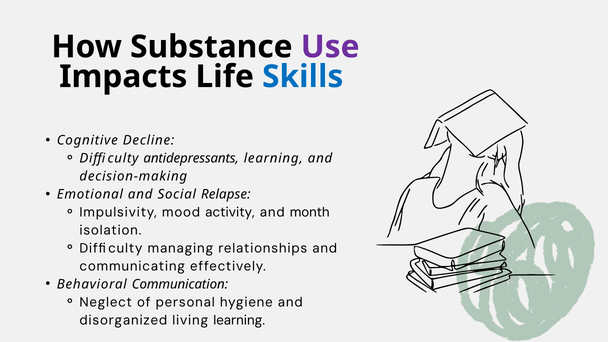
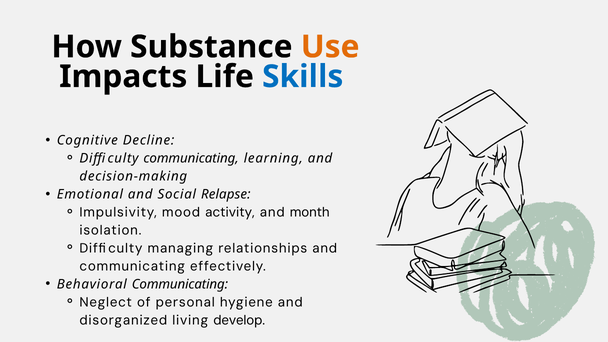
Use colour: purple -> orange (330, 47)
Difficulty antidepressants: antidepressants -> communicating (191, 158)
Behavioral Communication: Communication -> Communicating (180, 284)
living learning: learning -> develop (239, 320)
